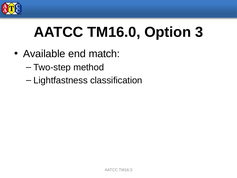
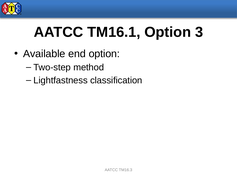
TM16.0: TM16.0 -> TM16.1 (114, 32)
end match: match -> option (104, 54)
